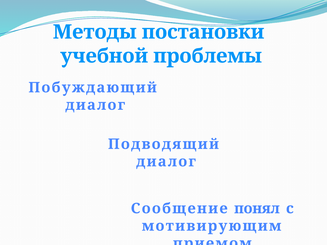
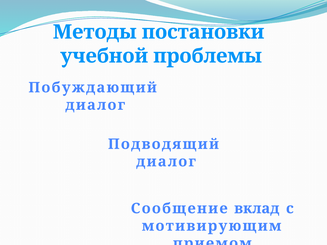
понял: понял -> вклад (257, 209)
